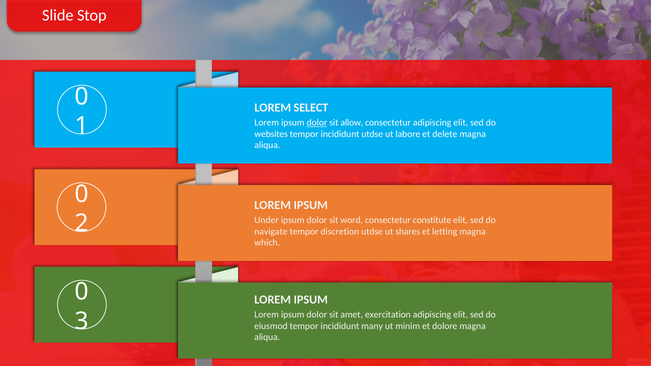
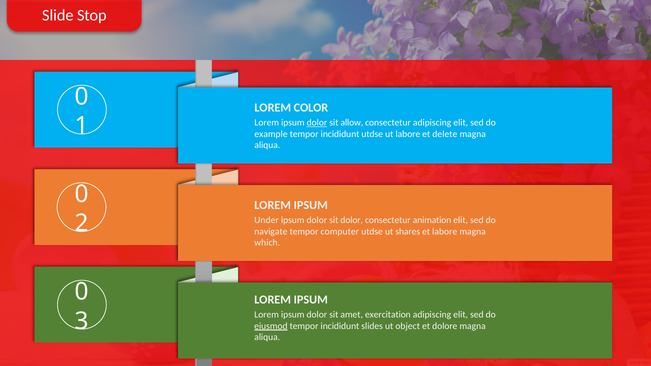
SELECT: SELECT -> COLOR (311, 108)
websites: websites -> example (271, 134)
sit word: word -> dolor (352, 220)
constitute: constitute -> animation (432, 220)
discretion: discretion -> computer (340, 232)
et letting: letting -> labore (445, 232)
eiusmod underline: none -> present (271, 326)
many: many -> slides (372, 326)
minim: minim -> object (408, 326)
